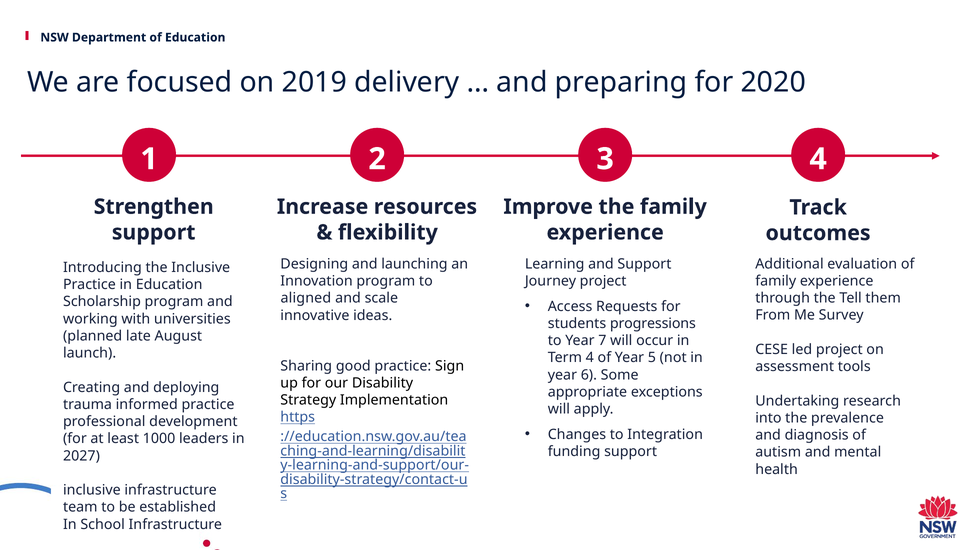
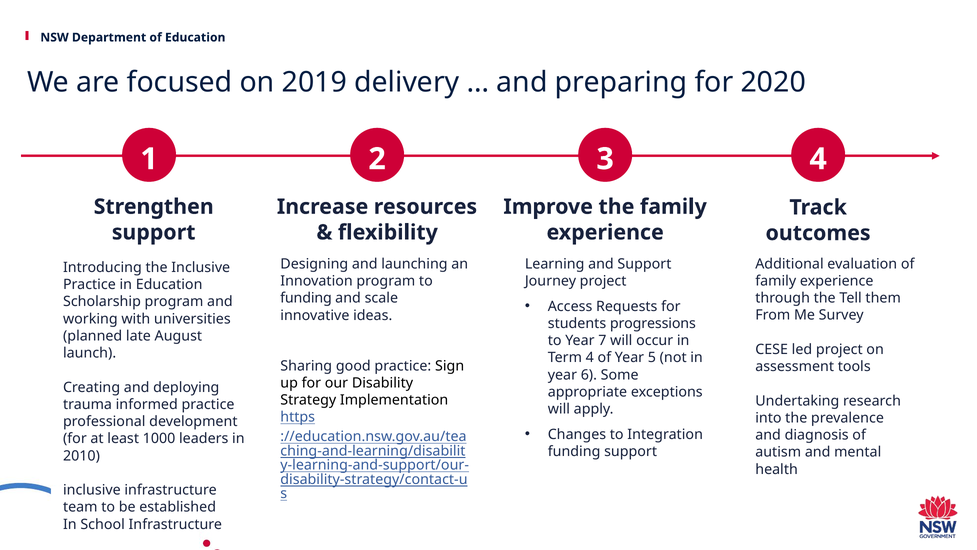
aligned: aligned -> funding (306, 298)
2027: 2027 -> 2010 (81, 455)
